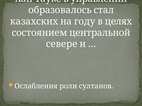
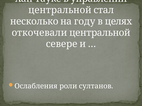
образовалось: образовалось -> центральной (60, 10)
казахских: казахских -> несколько (34, 21)
состоянием: состоянием -> откочевали (39, 33)
